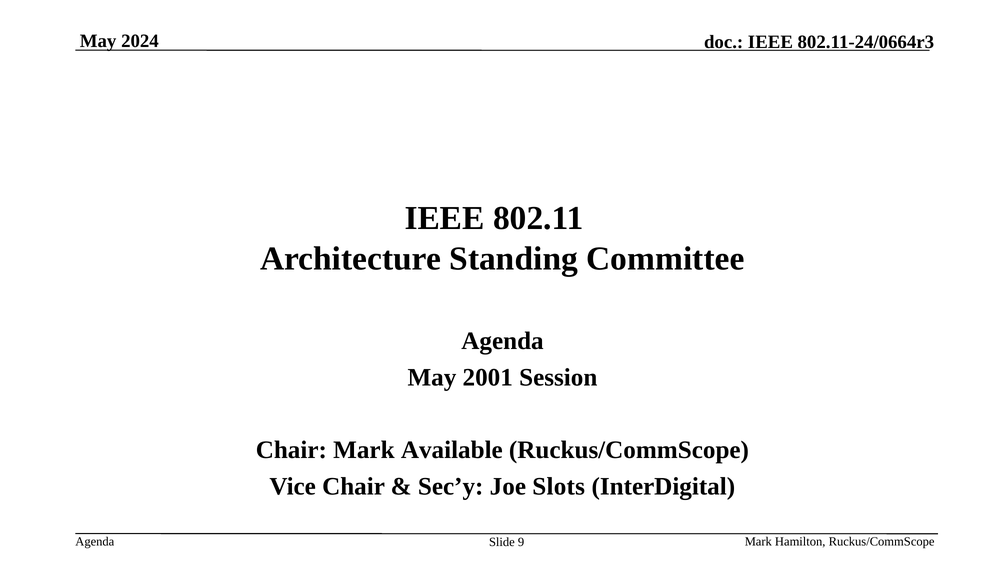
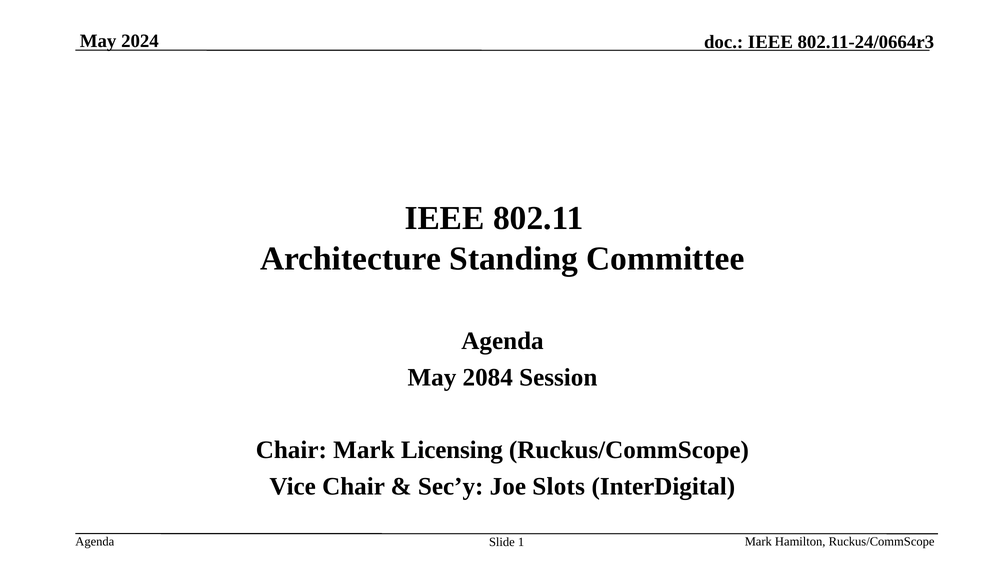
2001: 2001 -> 2084 (488, 377)
Available: Available -> Licensing (452, 450)
9: 9 -> 1 (521, 542)
